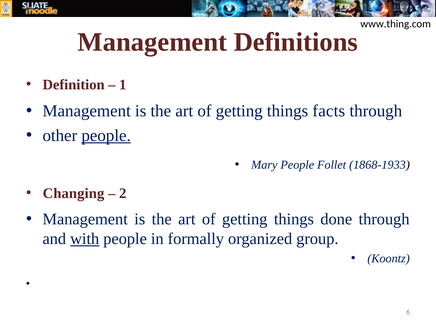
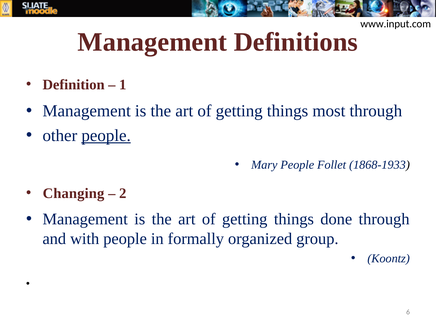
www.thing.com: www.thing.com -> www.input.com (396, 24)
facts: facts -> most (329, 111)
with underline: present -> none (85, 239)
